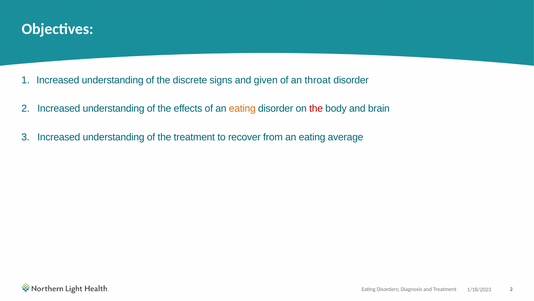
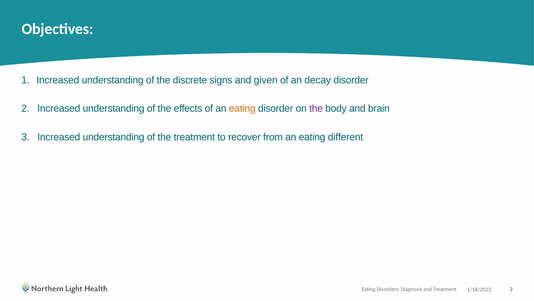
throat: throat -> decay (318, 80)
the colour: red -> purple (316, 108)
average: average -> different (346, 137)
